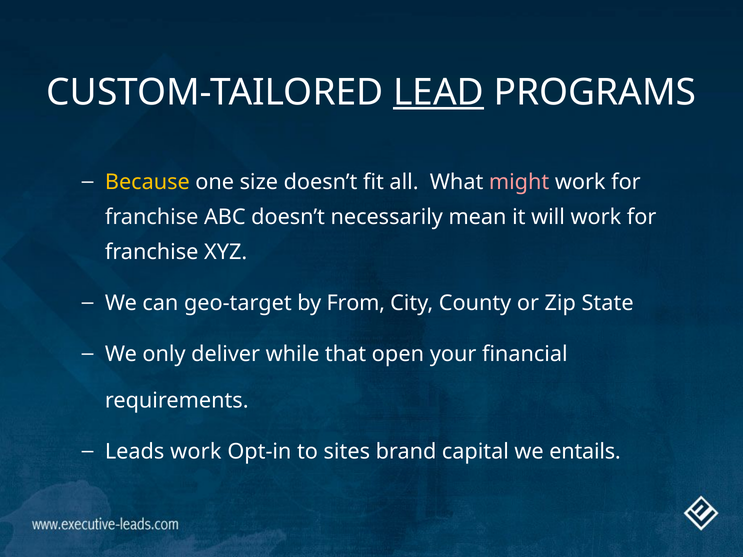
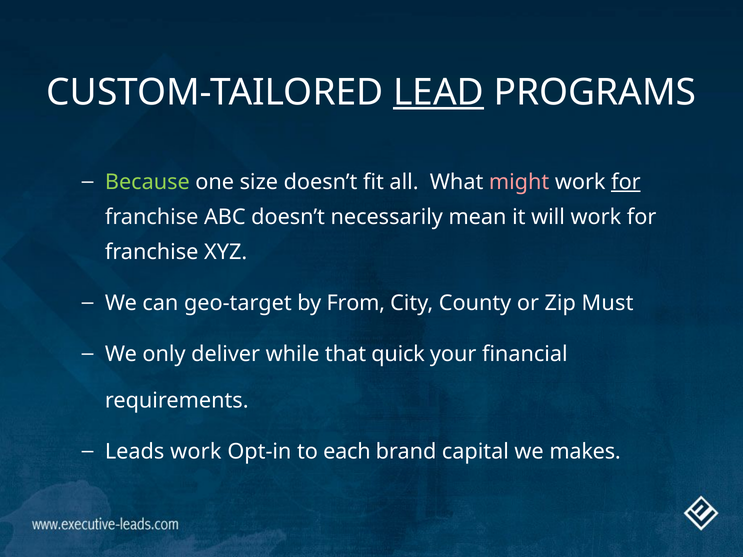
Because colour: yellow -> light green (147, 182)
for underline: none -> present (626, 182)
State: State -> Must (608, 303)
open: open -> quick (398, 354)
sites: sites -> each (347, 452)
entails: entails -> makes (585, 452)
